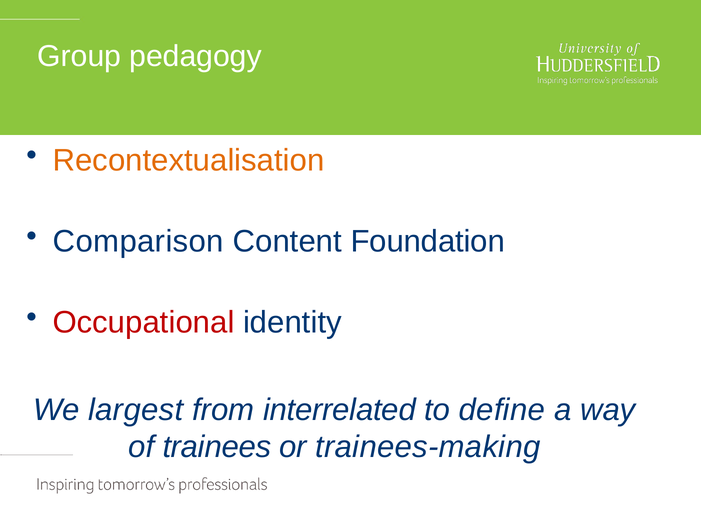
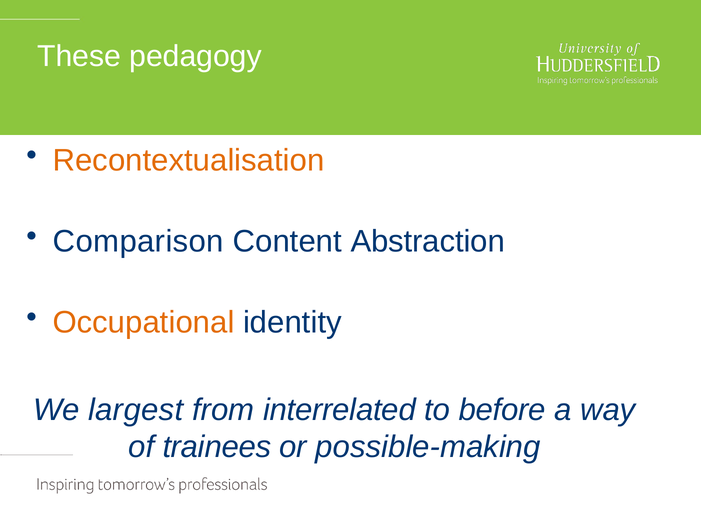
Group: Group -> These (79, 56)
Foundation: Foundation -> Abstraction (428, 241)
Occupational colour: red -> orange (144, 322)
define: define -> before (502, 410)
trainees-making: trainees-making -> possible-making (428, 447)
